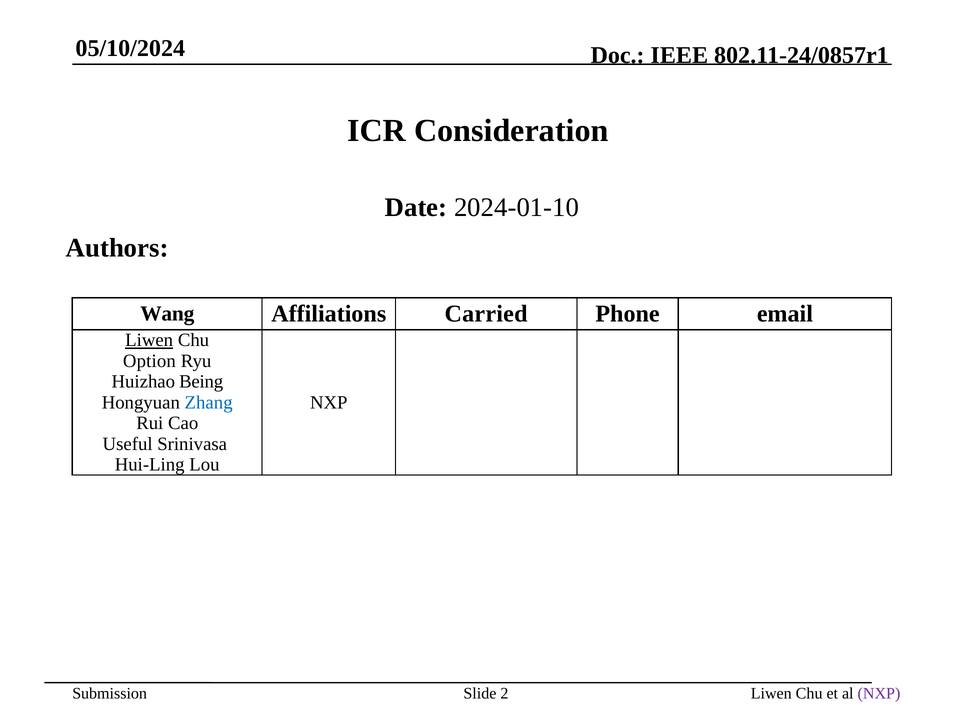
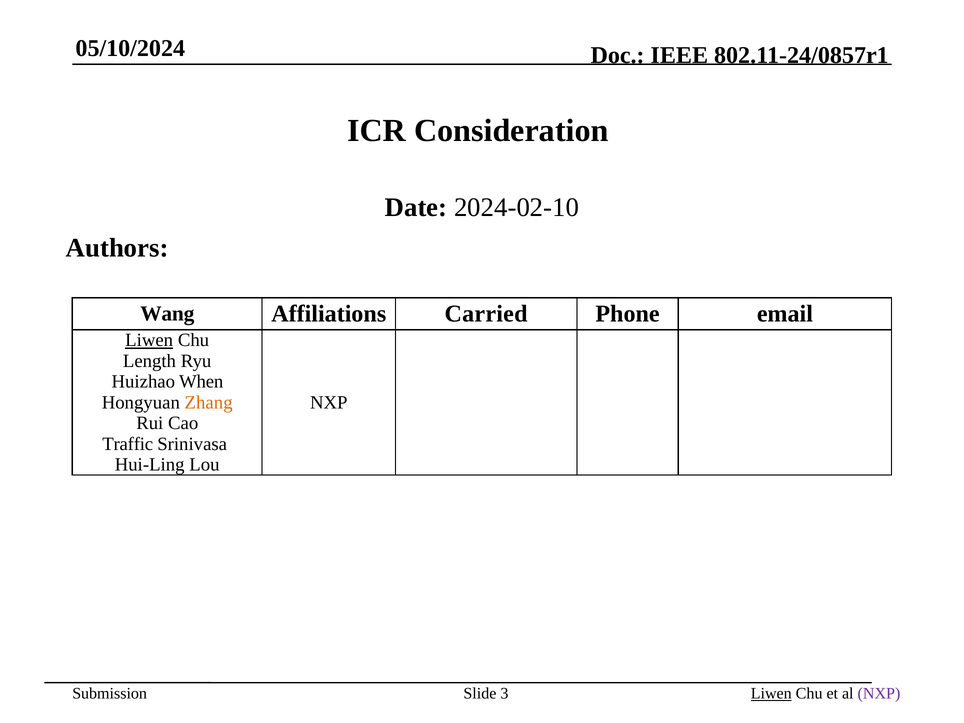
2024-01-10: 2024-01-10 -> 2024-02-10 (517, 208)
Option: Option -> Length (149, 361)
Being: Being -> When (201, 382)
Zhang colour: blue -> orange (209, 402)
Useful: Useful -> Traffic (128, 444)
2: 2 -> 3 (504, 693)
Liwen underline: none -> present (771, 693)
